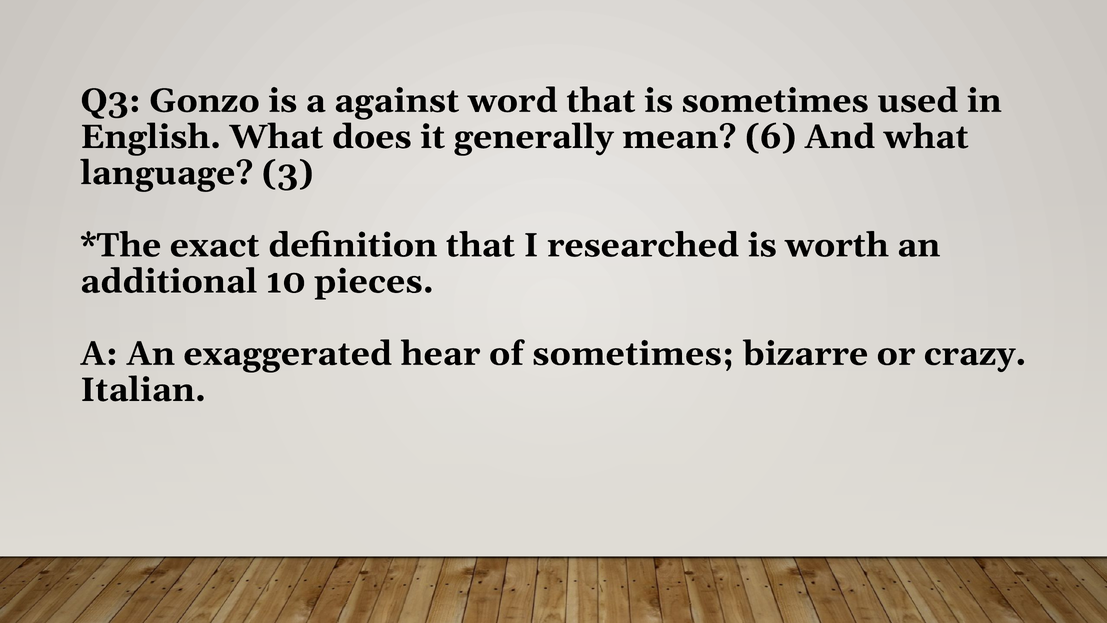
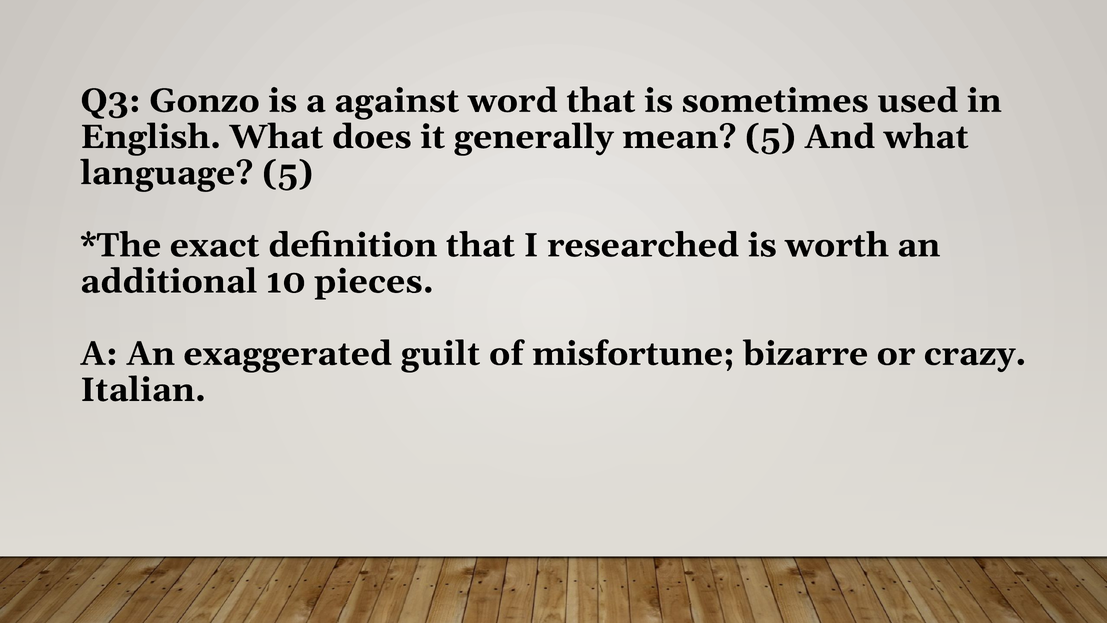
mean 6: 6 -> 5 (770, 137)
language 3: 3 -> 5 (288, 173)
hear: hear -> guilt (440, 354)
of sometimes: sometimes -> misfortune (634, 354)
